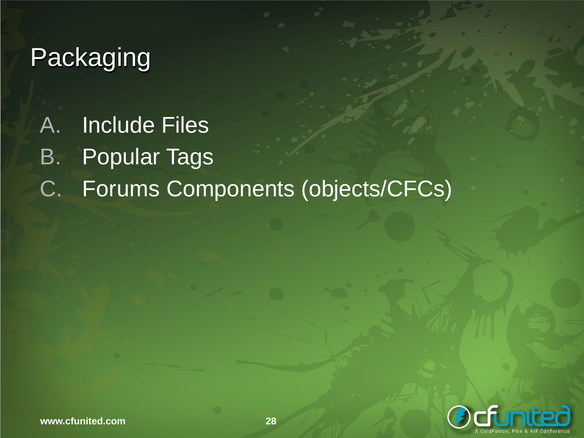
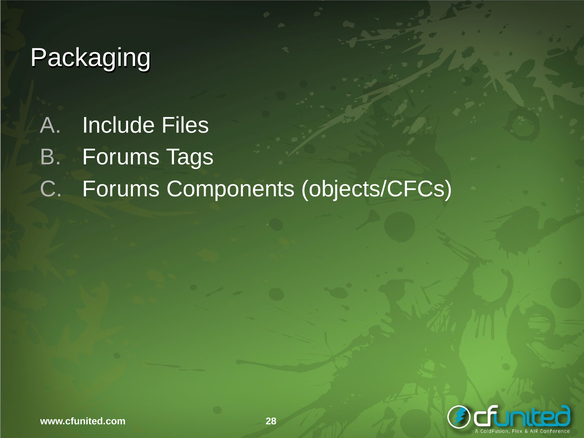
Popular: Popular -> Forums (121, 157)
